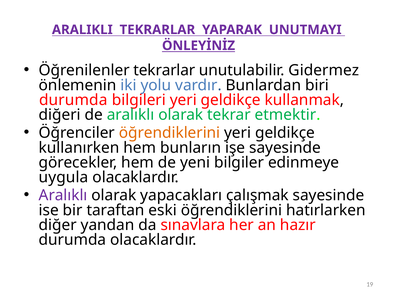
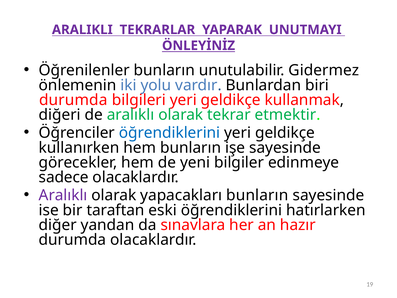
Öğrenilenler tekrarlar: tekrarlar -> bunların (164, 70)
öğrendiklerini colour: orange -> blue (170, 133)
uygula: uygula -> sadece (64, 177)
yapacakları çalışmak: çalışmak -> bunların (257, 195)
